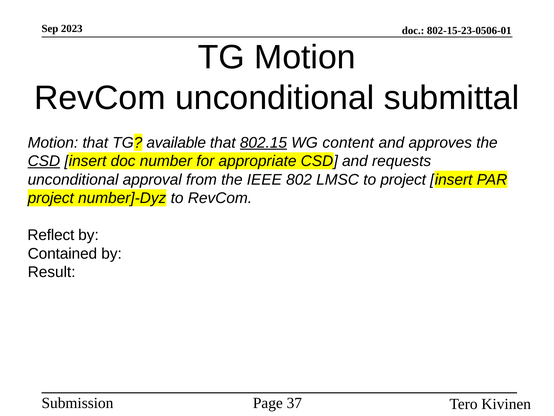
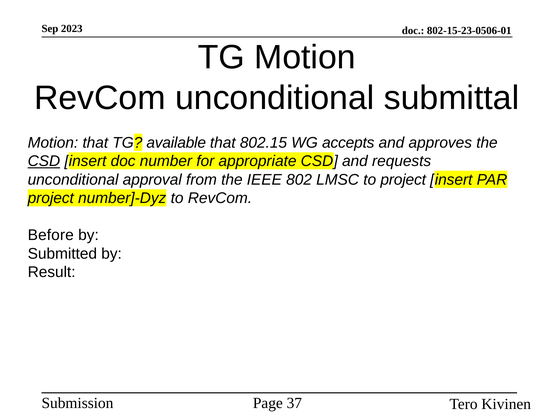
802.15 underline: present -> none (263, 142)
content: content -> accepts (348, 142)
Reflect: Reflect -> Before (51, 235)
Contained: Contained -> Submitted (62, 253)
